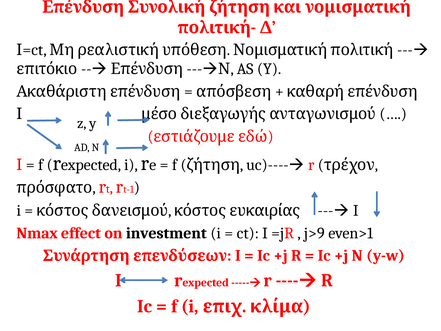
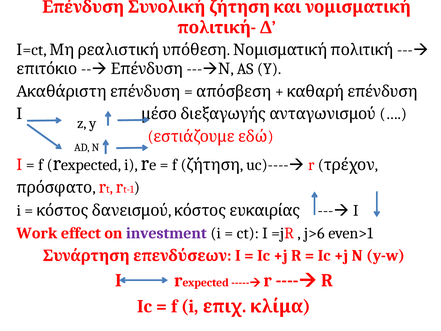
Nmax: Nmax -> Work (37, 233)
investment colour: black -> purple (166, 233)
j>9: j>9 -> j>6 (314, 233)
